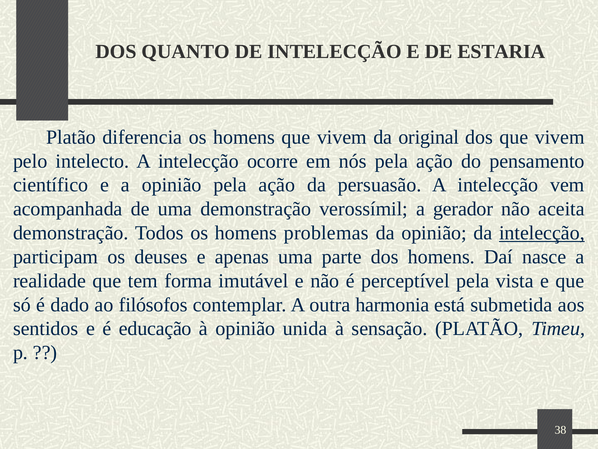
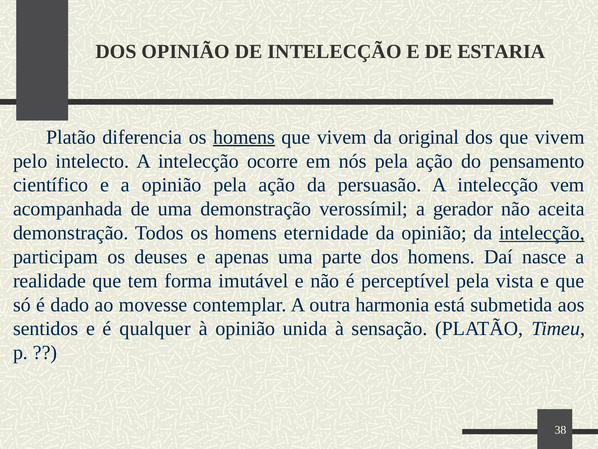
DOS QUANTO: QUANTO -> OPINIÃO (186, 52)
homens underline: none -> present (244, 137)
problemas: problemas -> eternidade (326, 233)
filósofos: filósofos -> movesse (153, 304)
educação: educação -> qualquer (155, 328)
